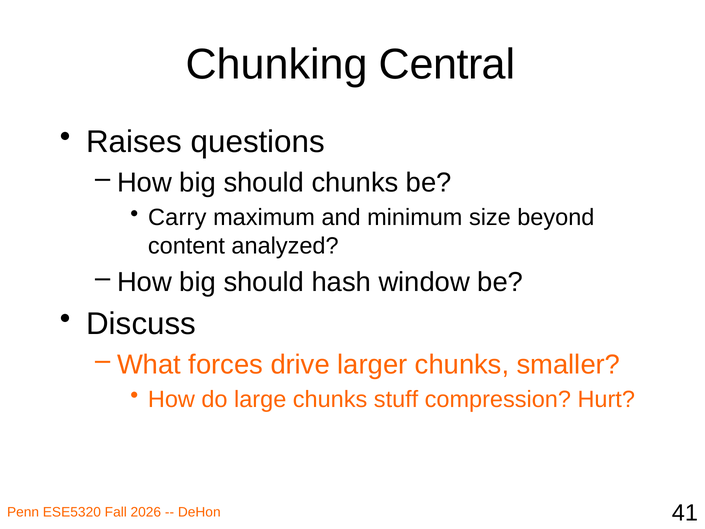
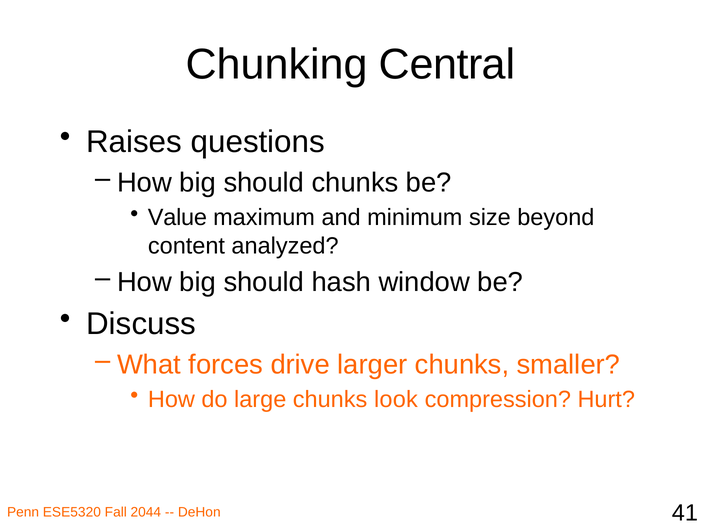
Carry: Carry -> Value (177, 217)
stuff: stuff -> look (396, 399)
2026: 2026 -> 2044 (146, 512)
